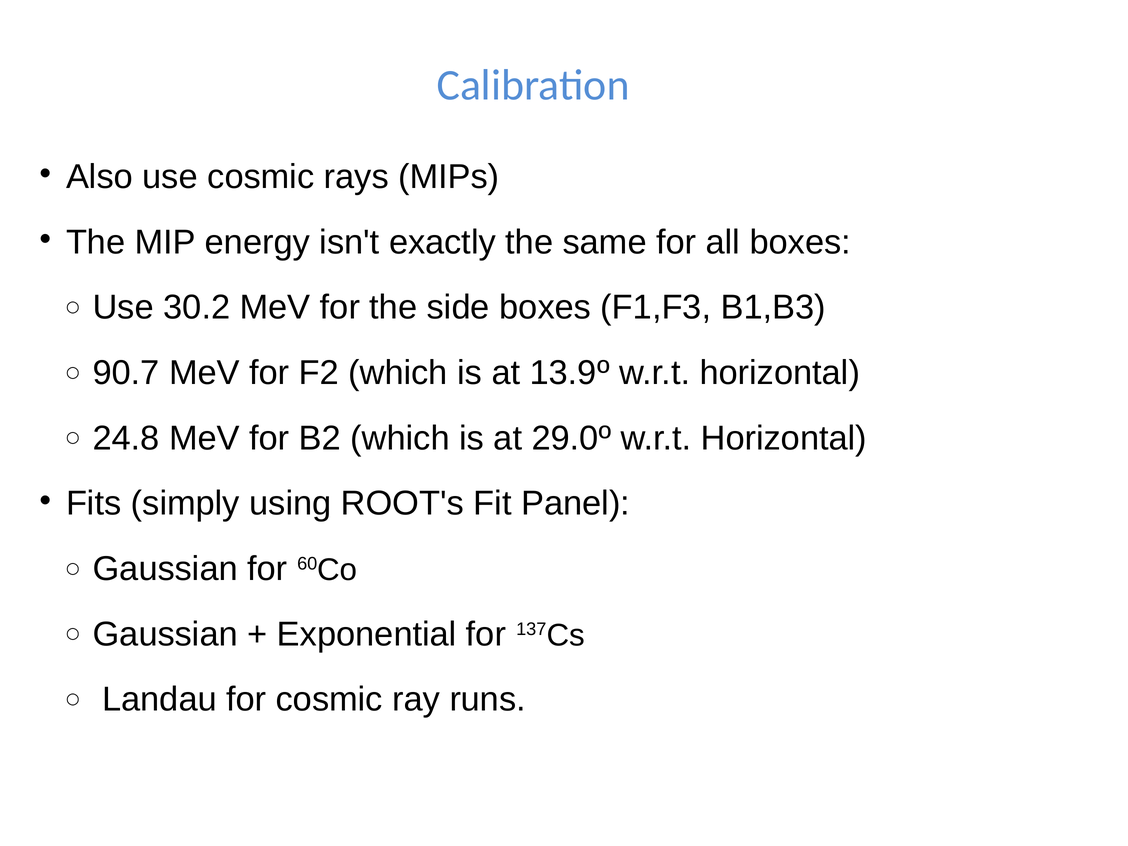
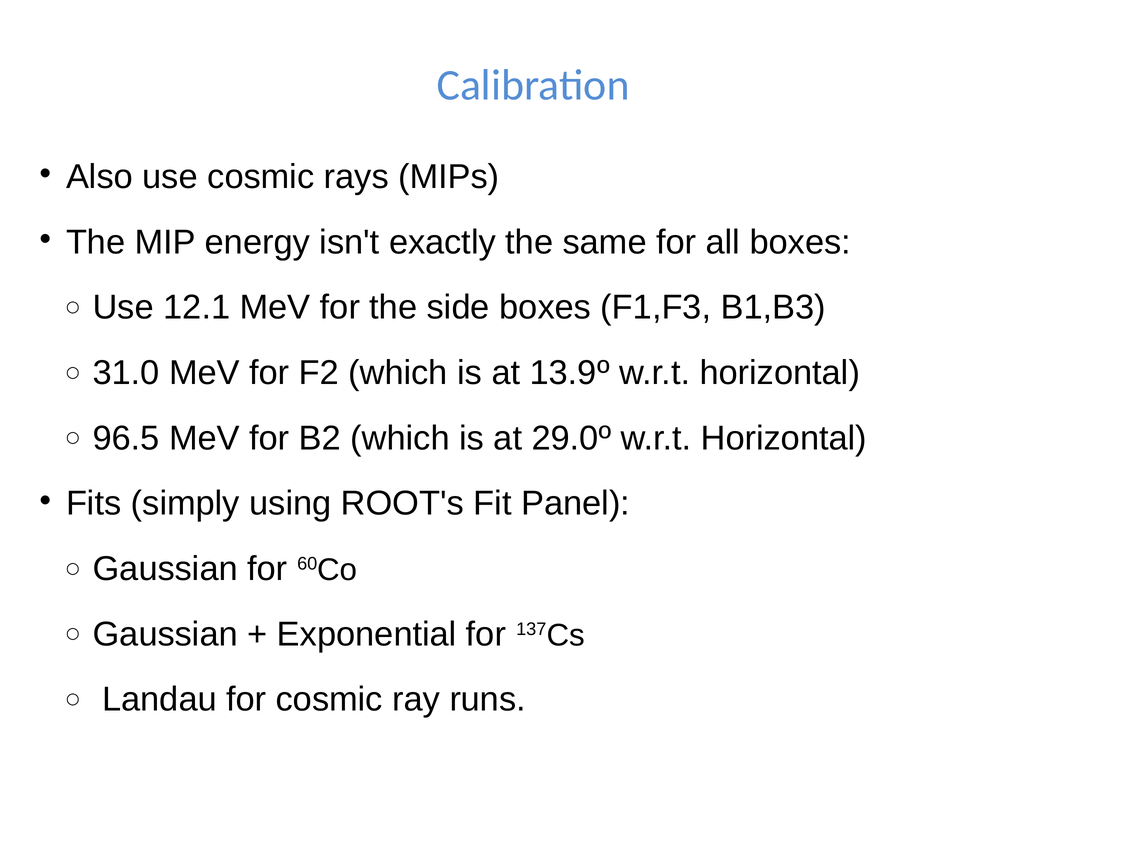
30.2: 30.2 -> 12.1 (197, 308)
90.7: 90.7 -> 31.0 (126, 373)
24.8: 24.8 -> 96.5 (126, 438)
